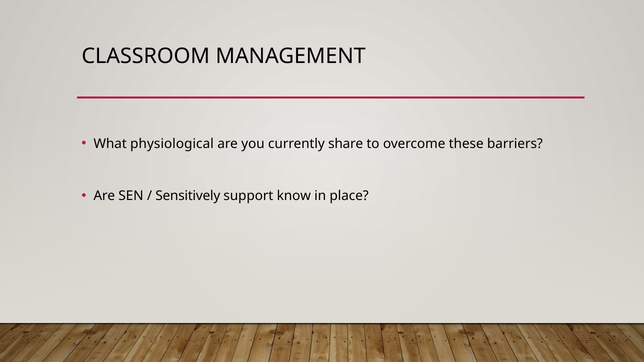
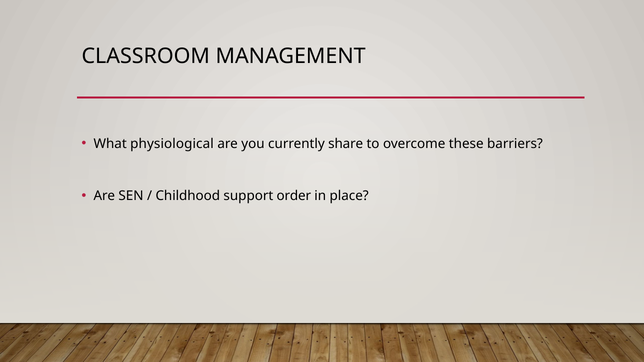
Sensitively: Sensitively -> Childhood (188, 196)
know: know -> order (294, 196)
